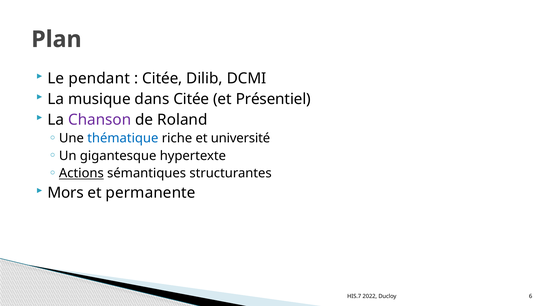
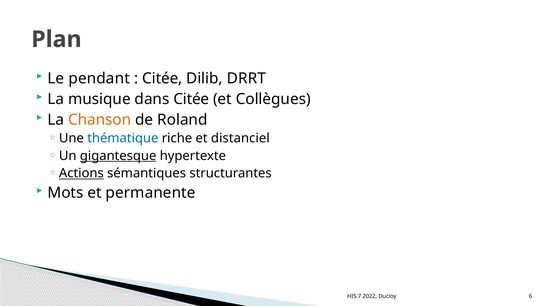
DCMI: DCMI -> DRRT (246, 78)
Présentiel: Présentiel -> Collègues (273, 99)
Chanson colour: purple -> orange (100, 120)
université: université -> distanciel (240, 138)
gigantesque underline: none -> present (118, 156)
Mors: Mors -> Mots (66, 193)
